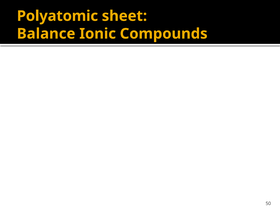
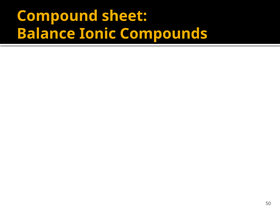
Polyatomic: Polyatomic -> Compound (57, 16)
